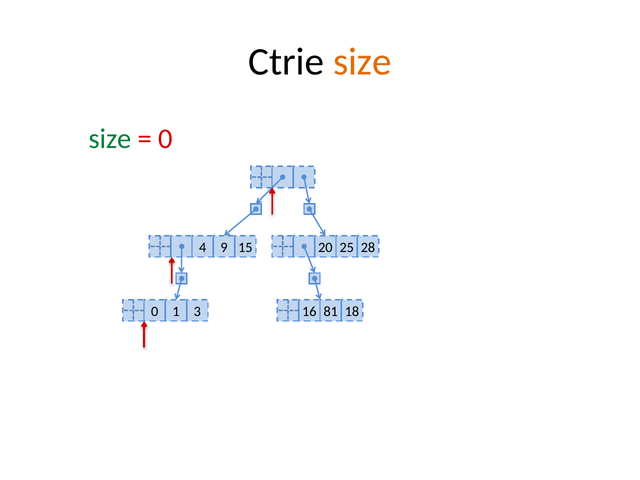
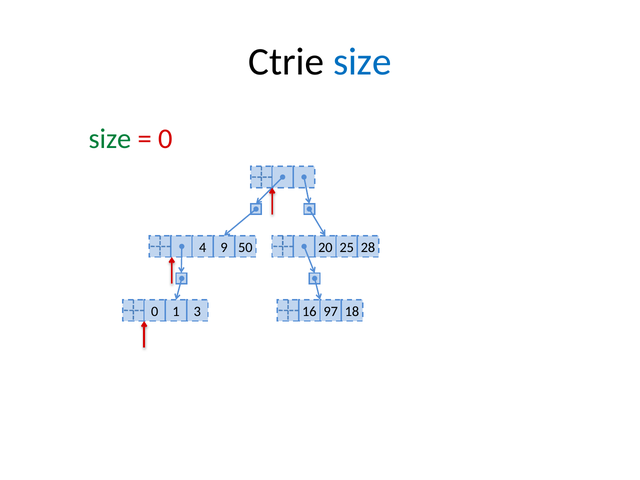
size colour: orange -> blue (362, 62)
15: 15 -> 50 (245, 247)
81: 81 -> 97 (331, 311)
